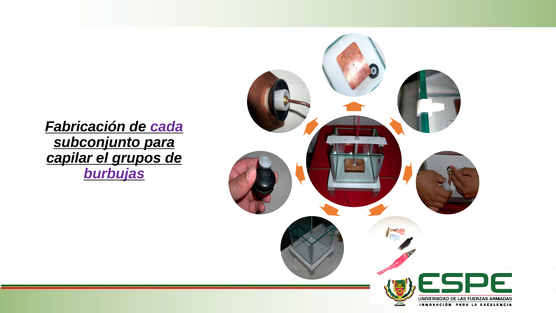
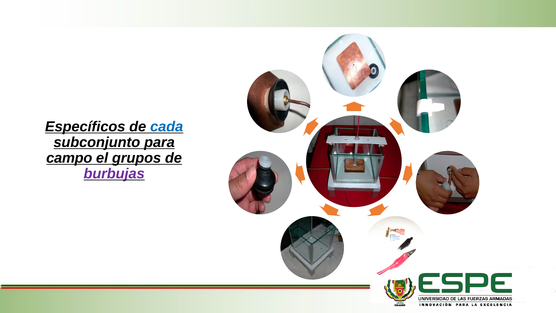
Fabricación: Fabricación -> Específicos (85, 127)
cada colour: purple -> blue (167, 127)
capilar: capilar -> campo (69, 158)
